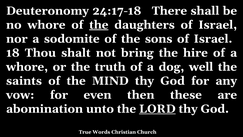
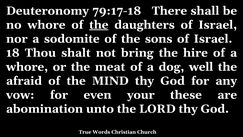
24:17-18: 24:17-18 -> 79:17-18 (117, 11)
truth: truth -> meat (110, 67)
saints: saints -> afraid (24, 81)
then: then -> your (141, 95)
LORD underline: present -> none (157, 109)
